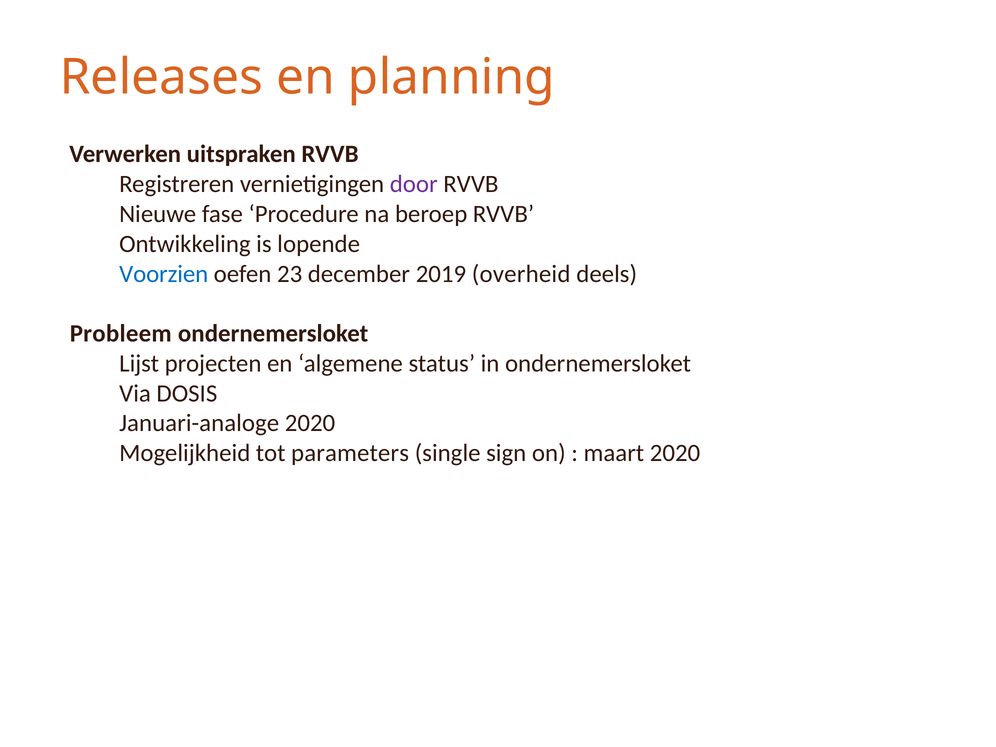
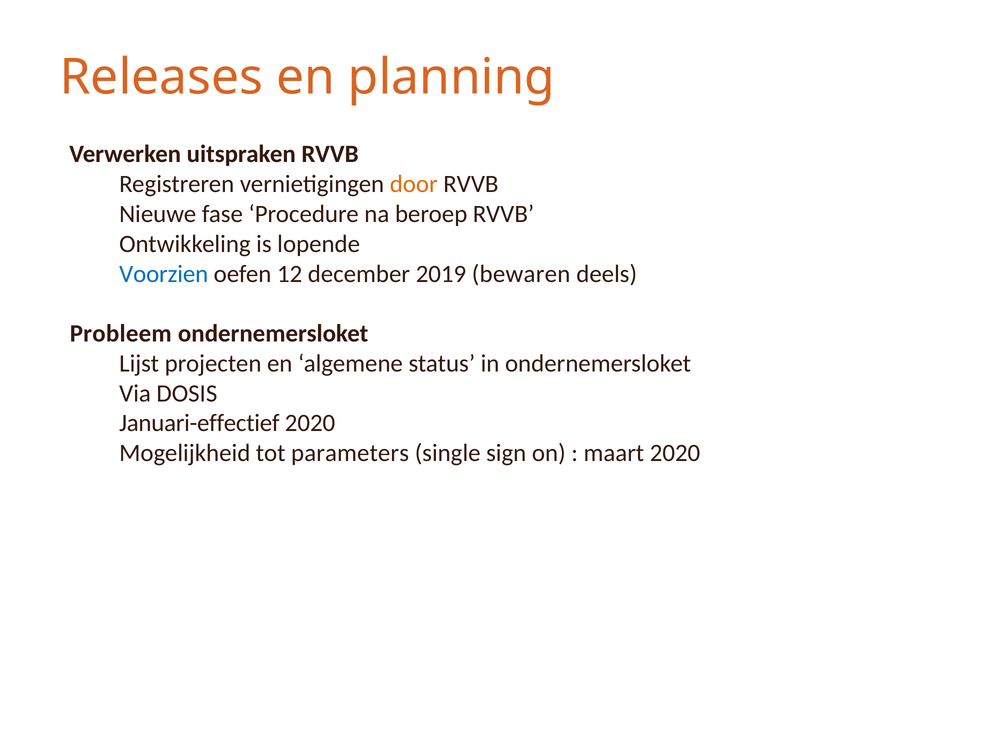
door colour: purple -> orange (414, 184)
23: 23 -> 12 (290, 274)
overheid: overheid -> bewaren (521, 274)
Januari-analoge: Januari-analoge -> Januari-effectief (199, 423)
